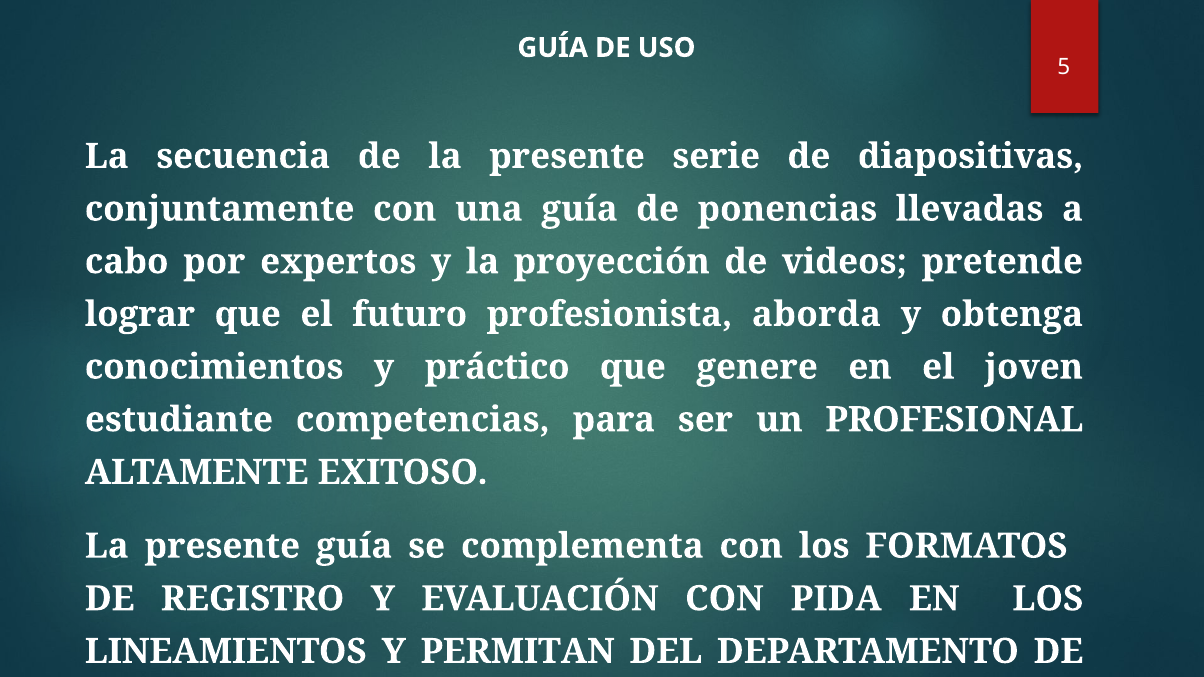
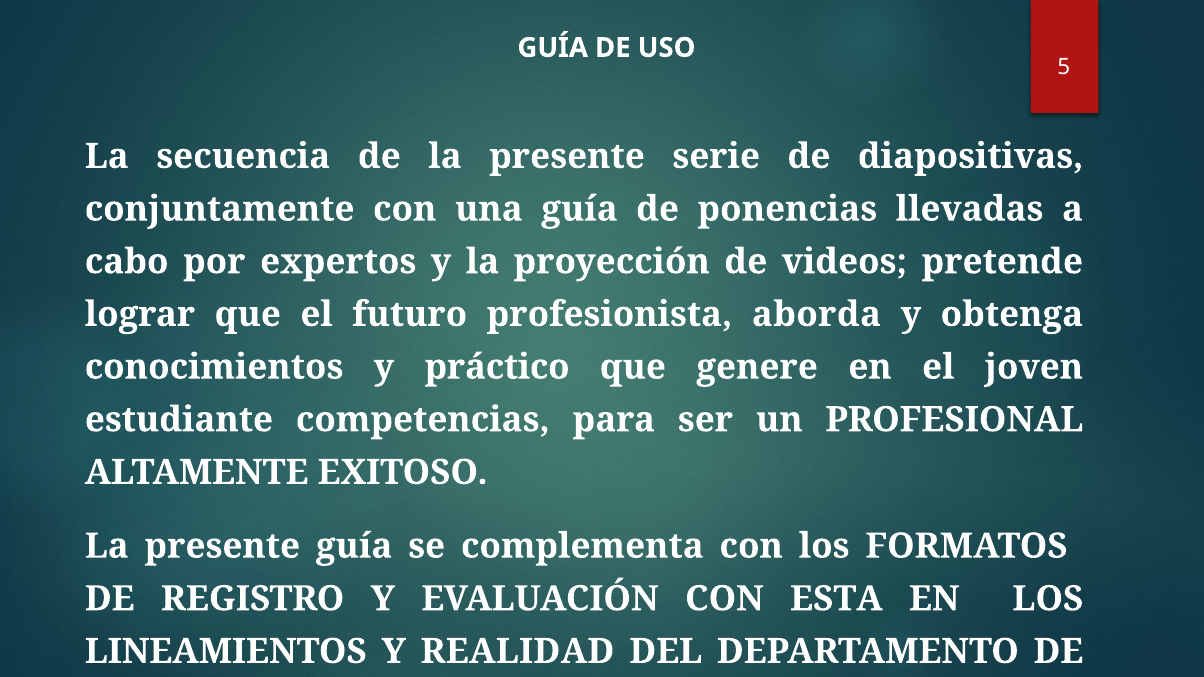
PIDA: PIDA -> ESTA (836, 599)
PERMITAN: PERMITAN -> REALIDAD (517, 652)
